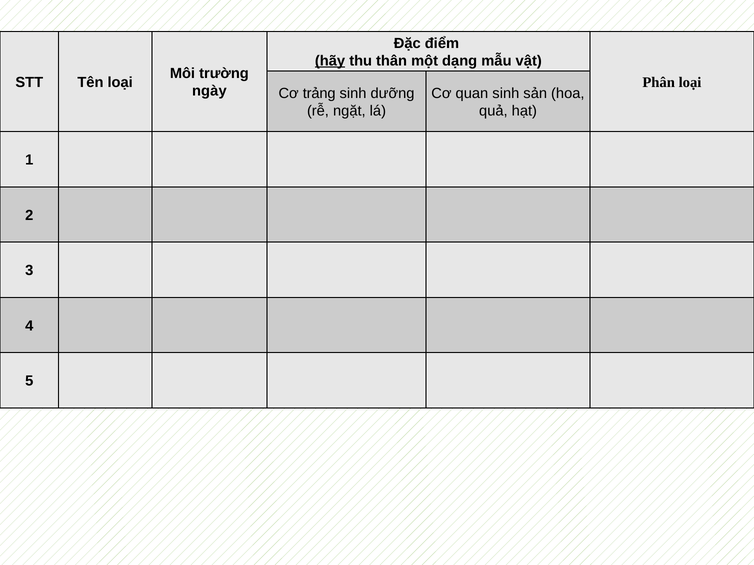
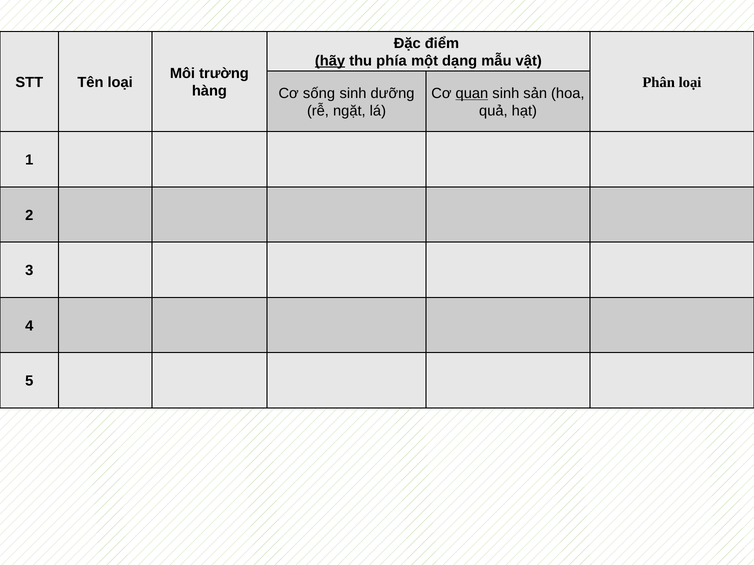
thân: thân -> phía (391, 61)
ngày: ngày -> hàng (209, 91)
trảng: trảng -> sống (319, 94)
quan underline: none -> present (472, 94)
